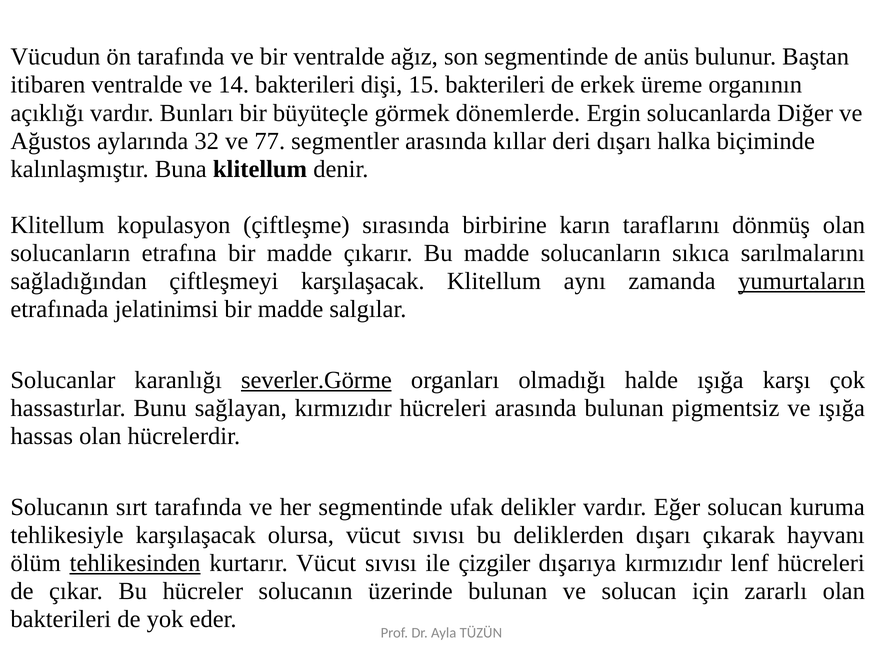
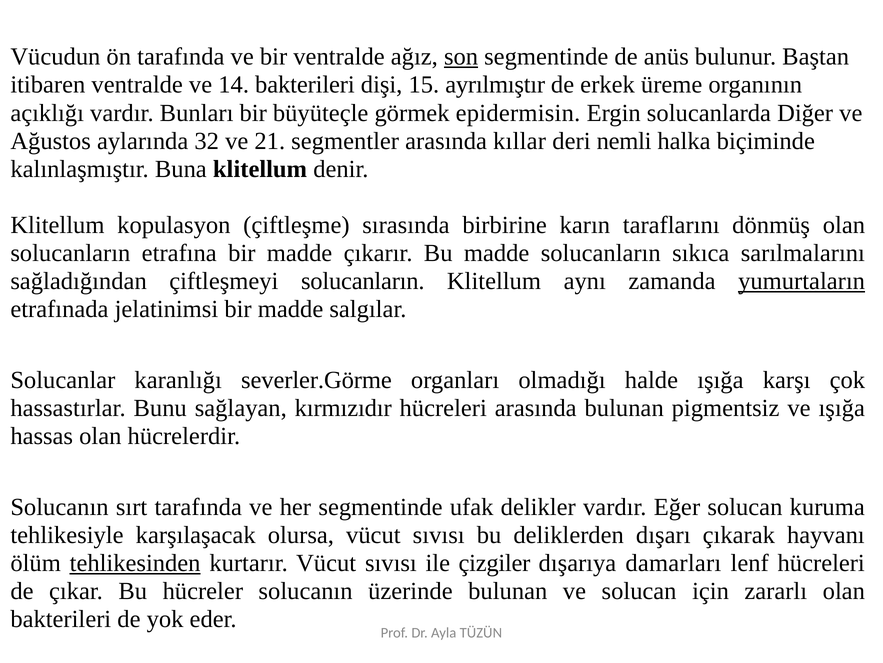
son underline: none -> present (461, 57)
15 bakterileri: bakterileri -> ayrılmıştır (495, 85)
dönemlerde: dönemlerde -> epidermisin (518, 113)
77: 77 -> 21 (270, 141)
deri dışarı: dışarı -> nemli (624, 141)
çiftleşmeyi karşılaşacak: karşılaşacak -> solucanların (363, 281)
severler.Görme underline: present -> none (316, 380)
dışarıya kırmızıdır: kırmızıdır -> damarları (673, 562)
